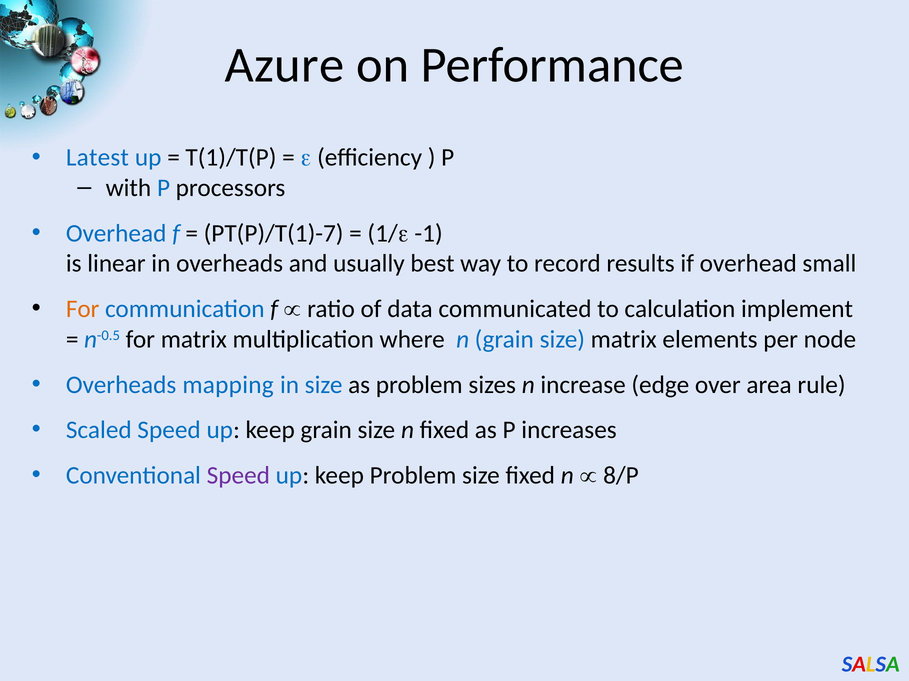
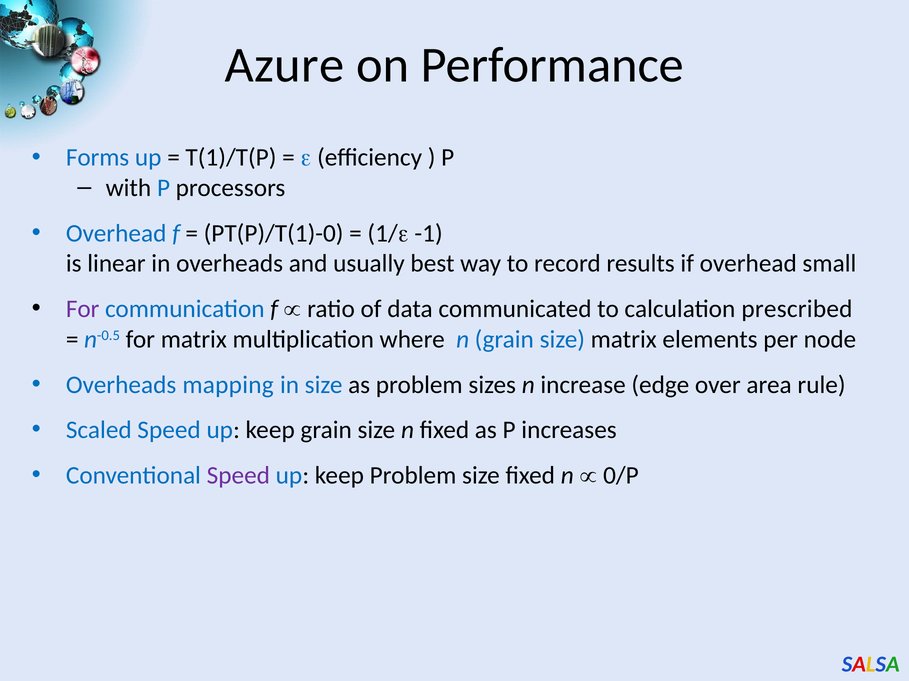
Latest: Latest -> Forms (98, 158)
PT(P)/T(1)-7: PT(P)/T(1)-7 -> PT(P)/T(1)-0 (274, 234)
For colour: orange -> purple (83, 309)
implement: implement -> prescribed (797, 309)
8/P: 8/P -> 0/P (621, 476)
